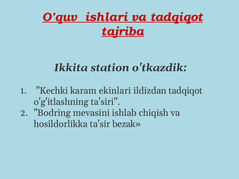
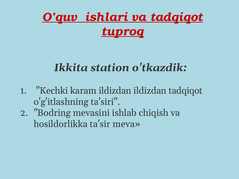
tajriba: tajriba -> tuproq (122, 31)
karam ekinlari: ekinlari -> ildizdan (115, 91)
bezak: bezak -> meva (126, 124)
